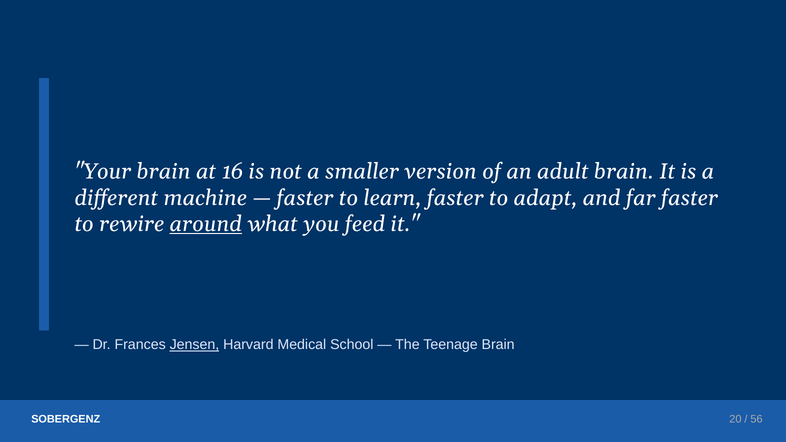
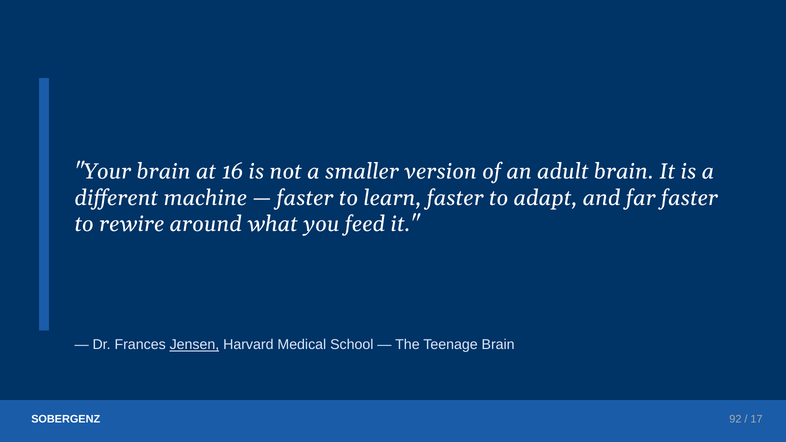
around underline: present -> none (206, 224)
20: 20 -> 92 (735, 419)
56: 56 -> 17 (757, 419)
